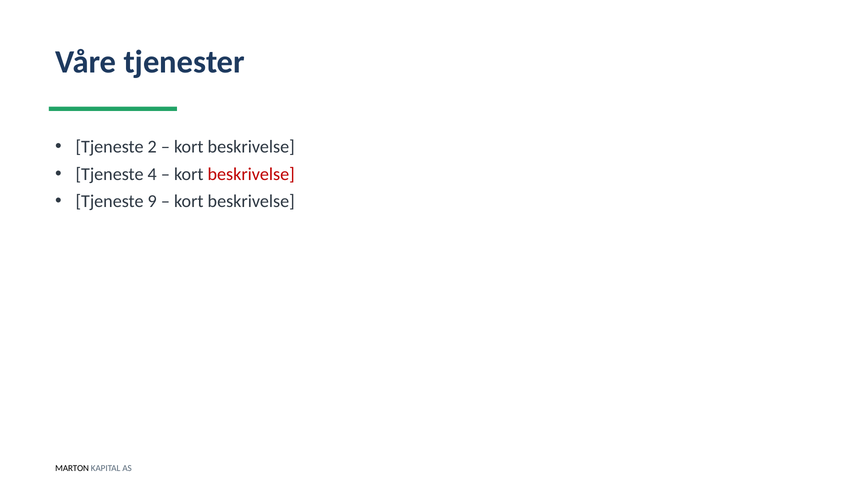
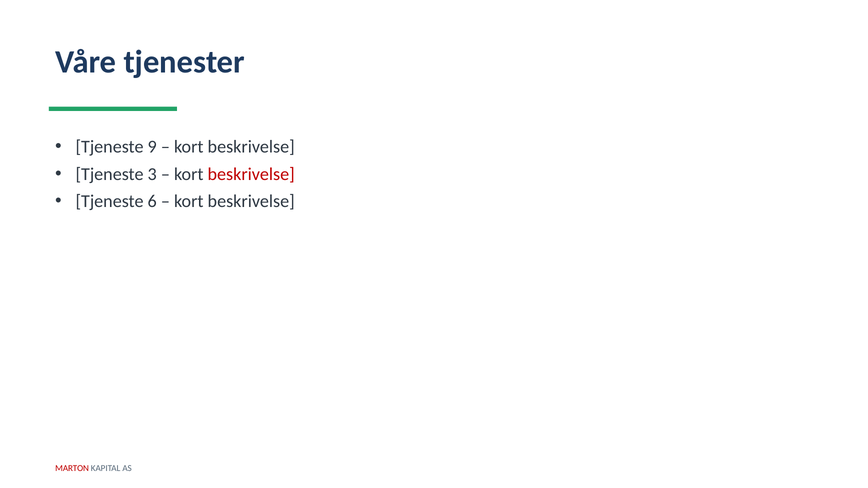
2: 2 -> 9 (152, 147)
4: 4 -> 3 (152, 174)
9: 9 -> 6 (152, 201)
MARTON colour: black -> red (72, 468)
